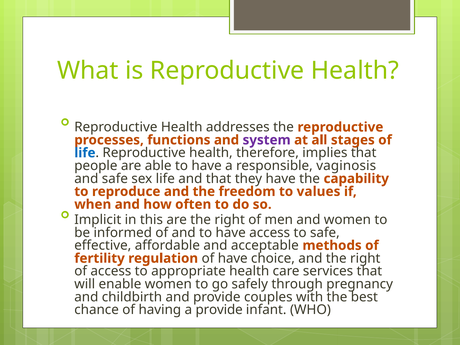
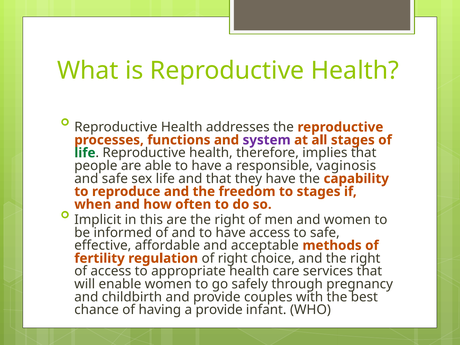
life colour: blue -> green (85, 153)
to values: values -> stages (319, 192)
of have: have -> right (233, 258)
